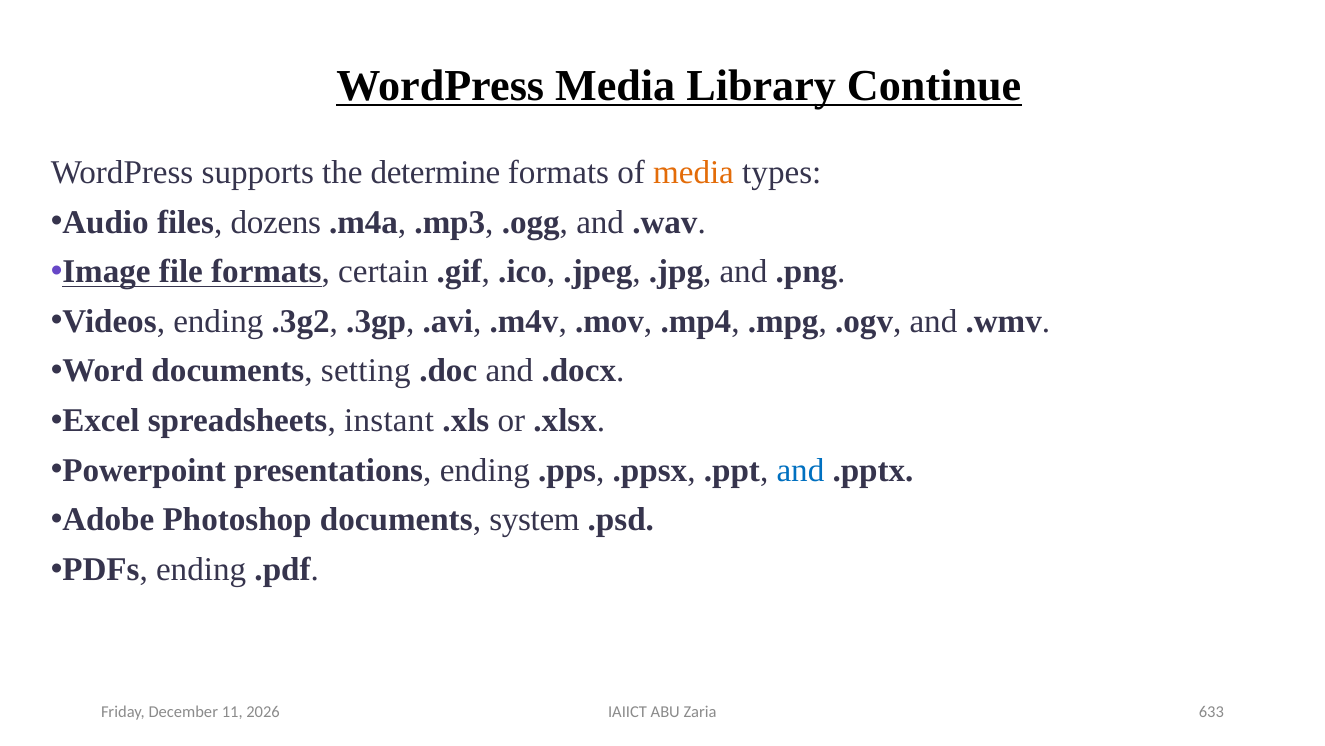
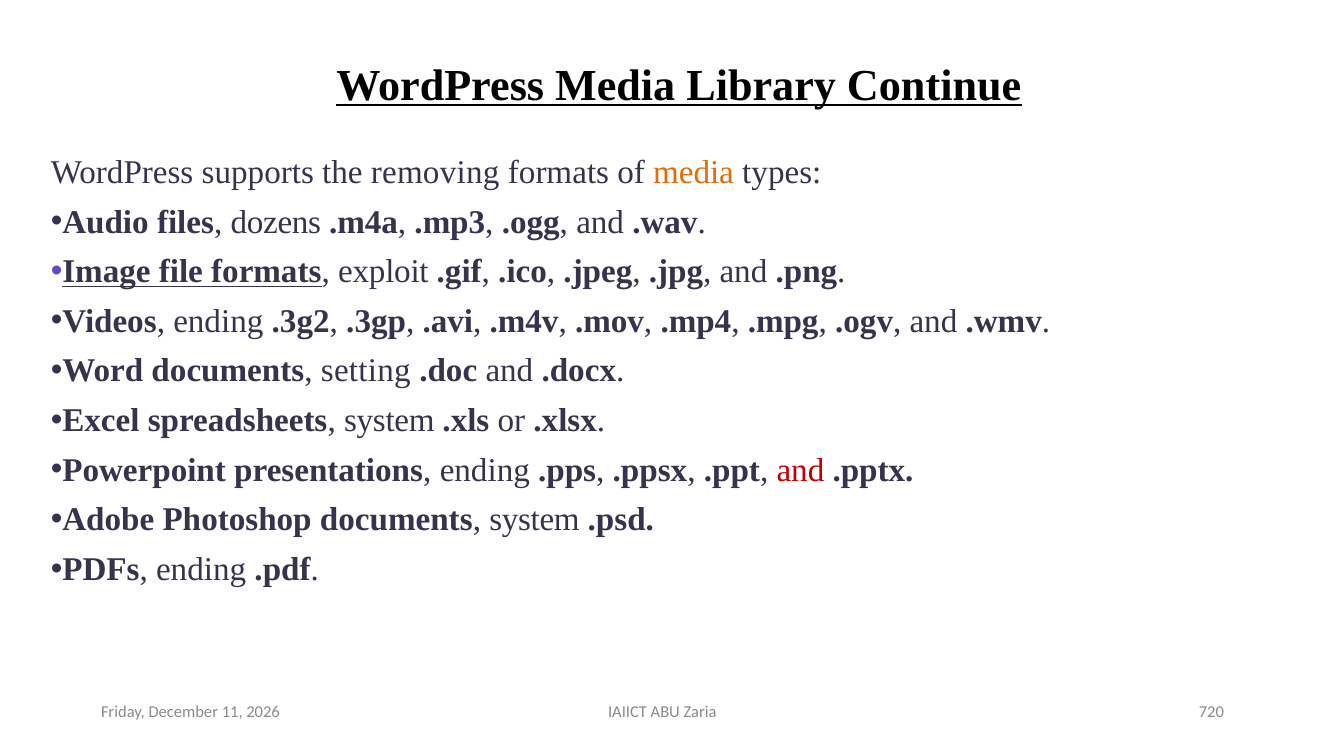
determine: determine -> removing (435, 172)
certain: certain -> exploit (383, 271)
spreadsheets instant: instant -> system (389, 420)
and colour: blue -> red (800, 470)
633: 633 -> 720 (1211, 712)
